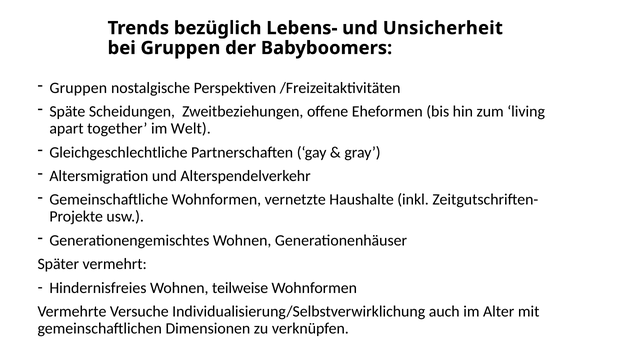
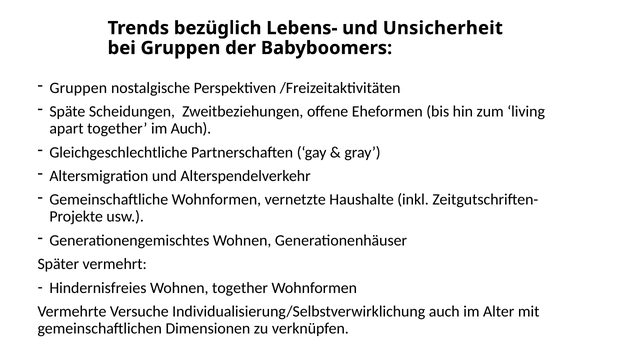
im Welt: Welt -> Auch (191, 129)
Wohnen teilweise: teilweise -> together (240, 288)
